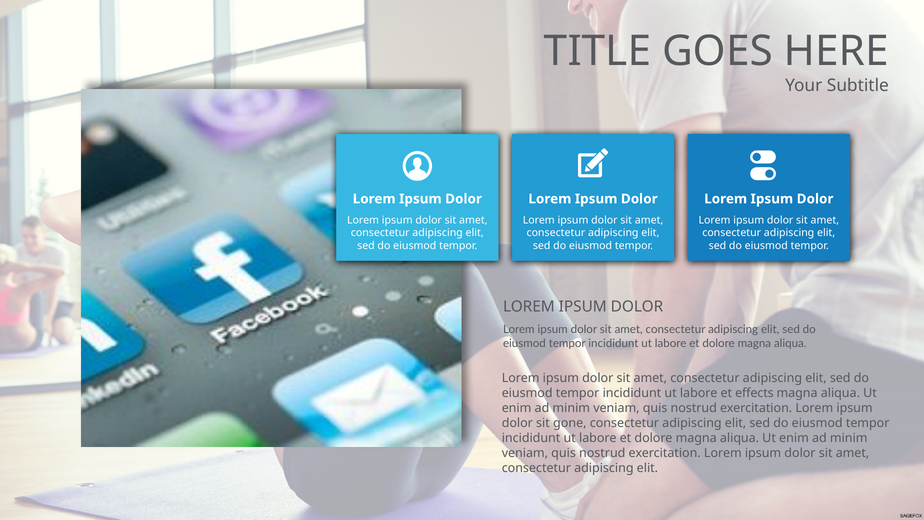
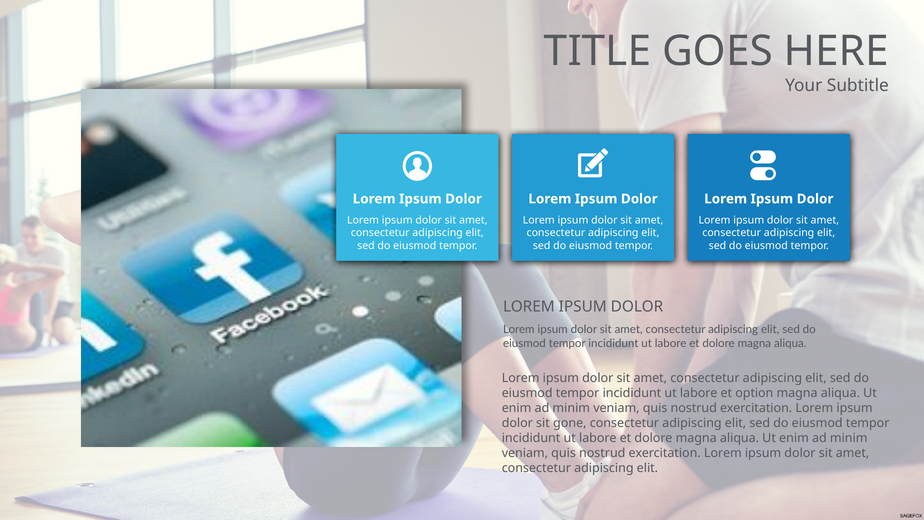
effects: effects -> option (754, 393)
